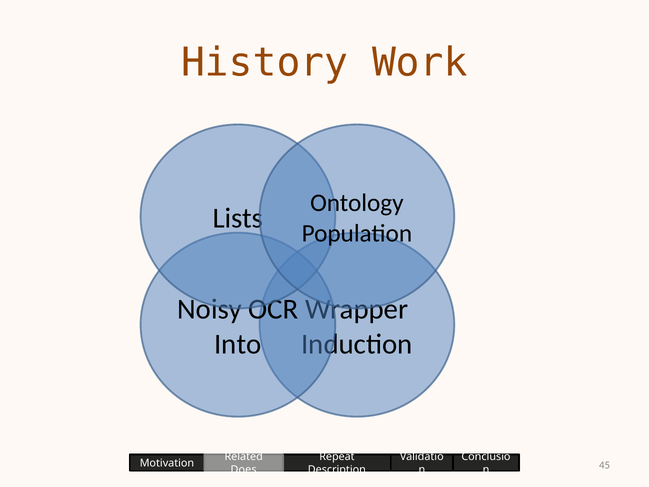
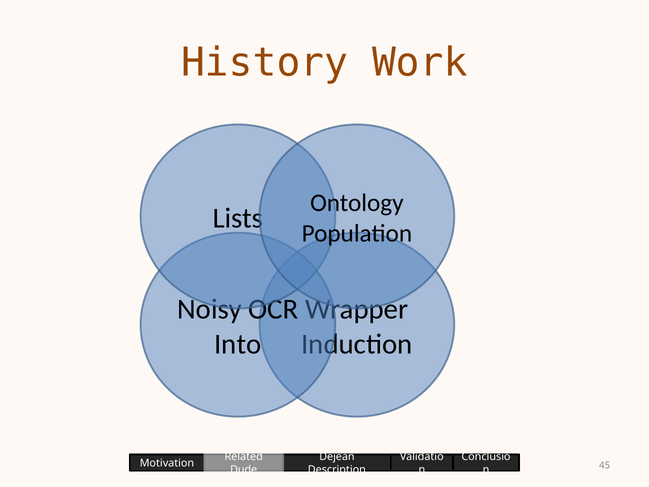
Repeat: Repeat -> Dejean (337, 457)
Does: Does -> Dude (244, 470)
